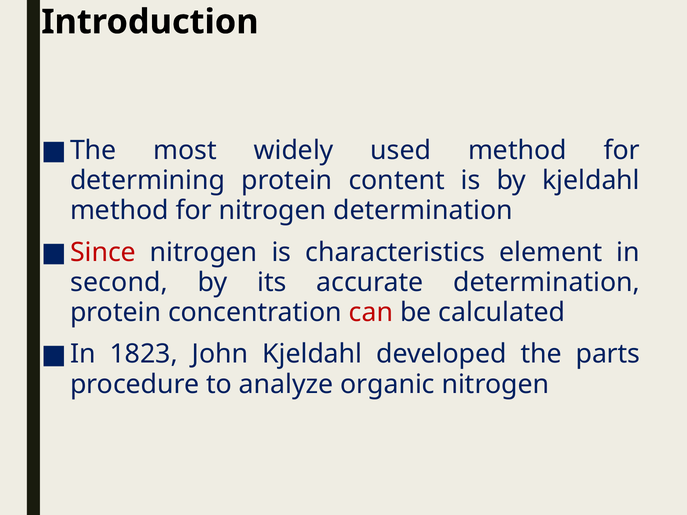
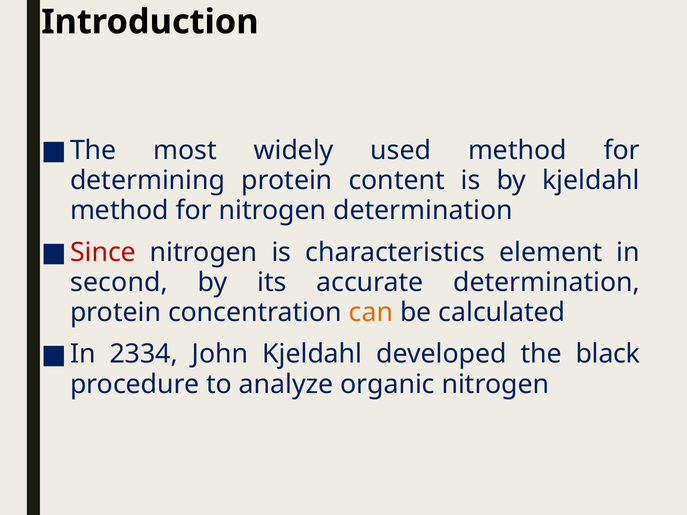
can colour: red -> orange (371, 313)
1823: 1823 -> 2334 (144, 354)
parts: parts -> black (608, 354)
